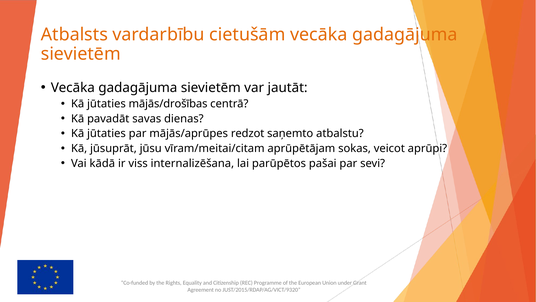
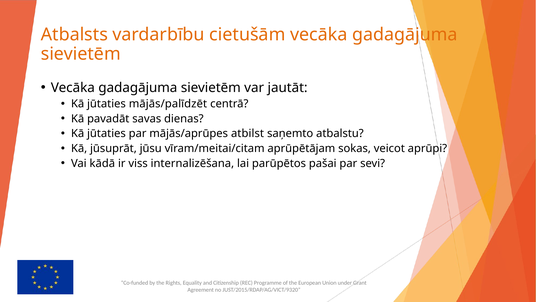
mājās/drošības: mājās/drošības -> mājās/palīdzēt (168, 104)
redzot: redzot -> atbilst (248, 133)
